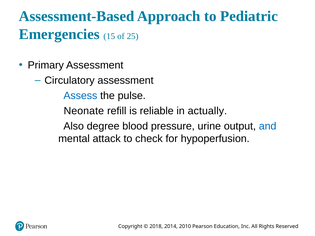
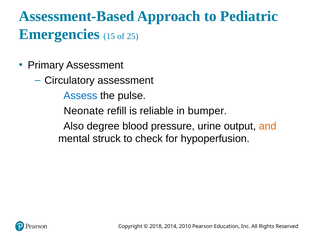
actually: actually -> bumper (207, 111)
and colour: blue -> orange (268, 126)
attack: attack -> struck (107, 139)
